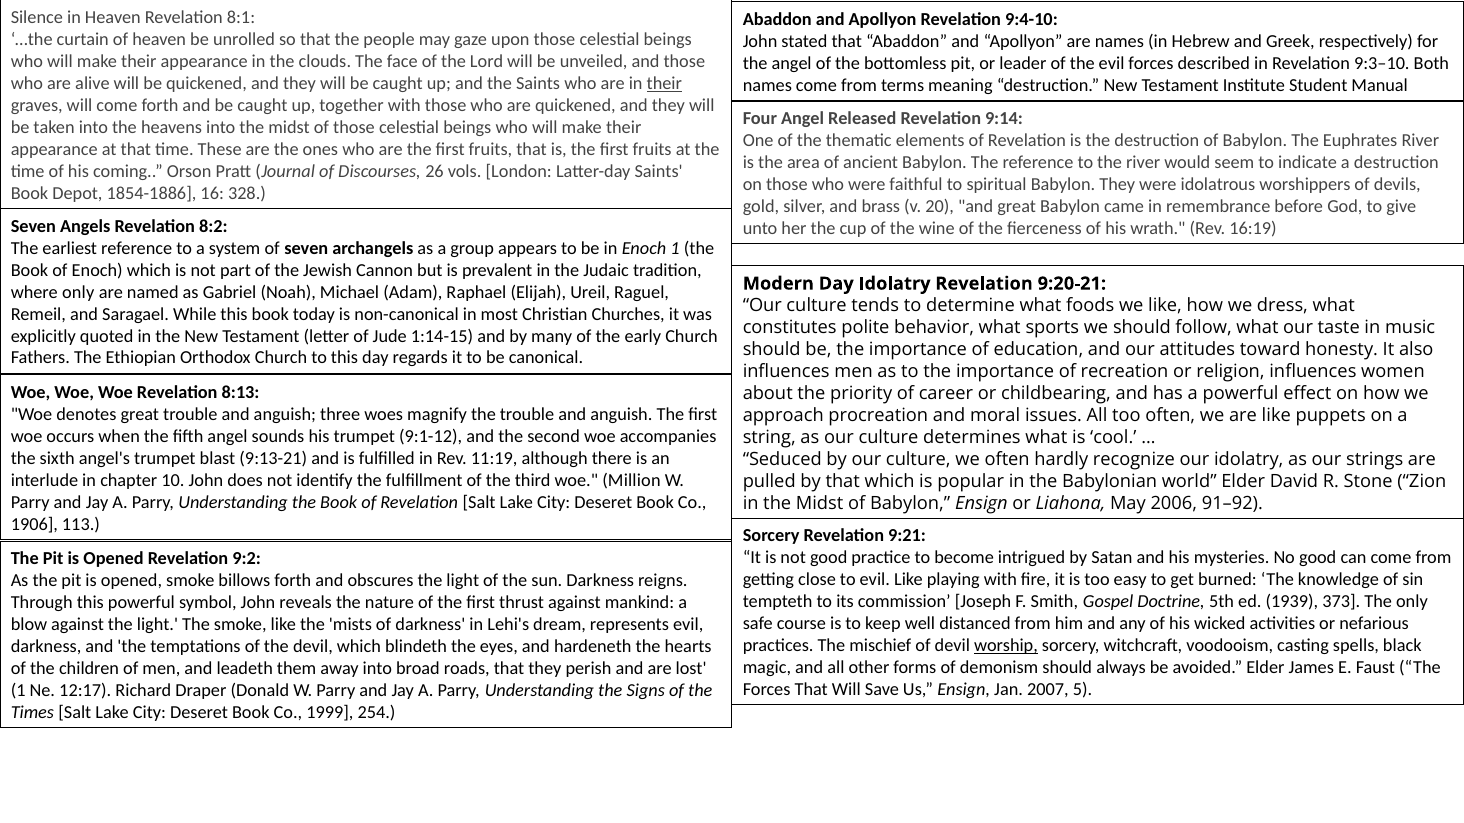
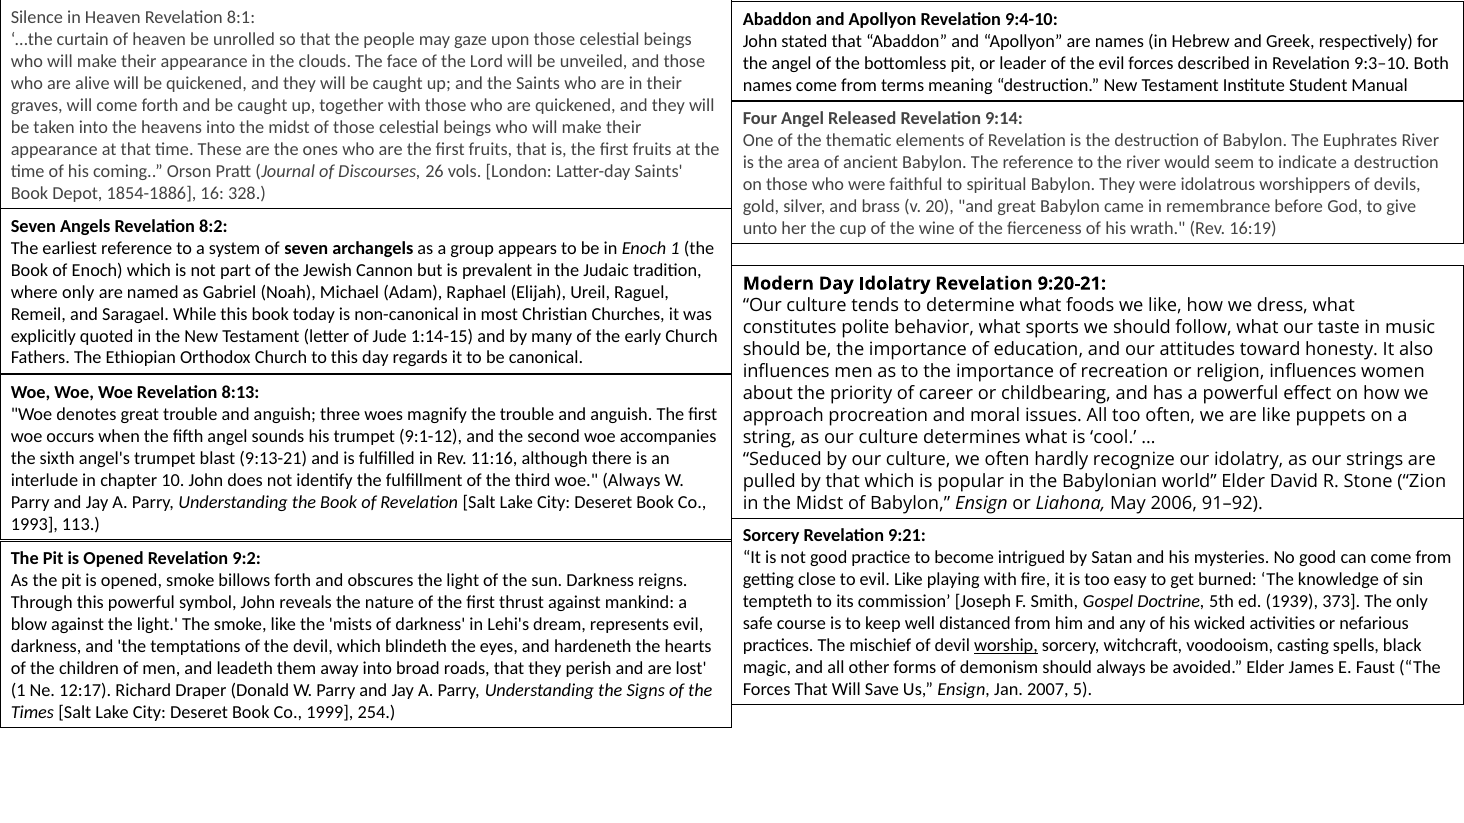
their underline: present -> none (664, 83)
11:19: 11:19 -> 11:16 (494, 459)
woe Million: Million -> Always (631, 481)
1906: 1906 -> 1993 (34, 525)
